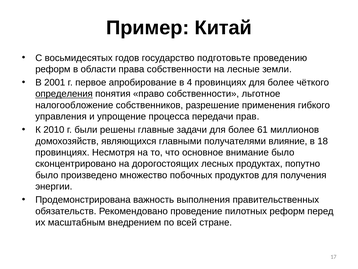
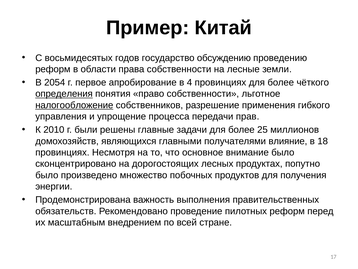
подготовьте: подготовьте -> обсуждению (224, 58)
2001: 2001 -> 2054 (55, 82)
налогообложение underline: none -> present (74, 105)
61: 61 -> 25 (262, 130)
